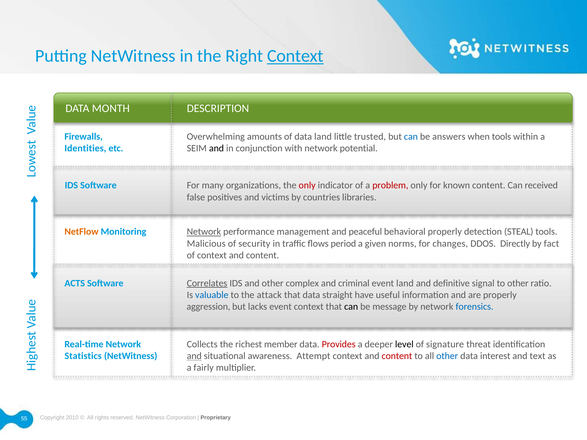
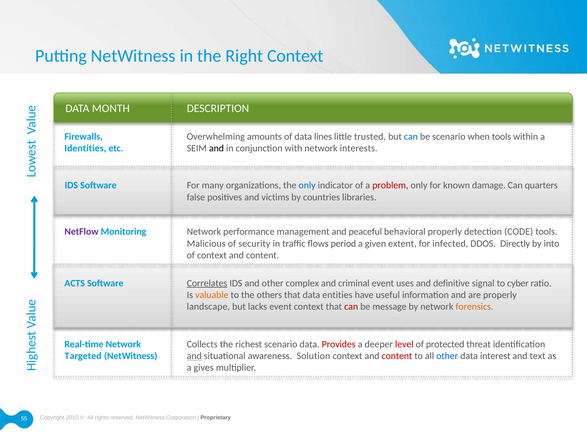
Context underline: present -> none (295, 56)
data land: land -> lines (323, 137)
be answers: answers -> scenario (449, 137)
potential: potential -> interests (359, 148)
only colour: red -> blue (307, 186)
known content: content -> damage (489, 186)
received: received -> quarters (541, 186)
NetFlow colour: orange -> purple (82, 232)
Network underline: present -> none (204, 232)
STEAL: STEAL -> CODE (519, 232)
norms: norms -> extent (402, 244)
changes: changes -> infected (450, 244)
fact: fact -> into (552, 244)
event land: land -> uses (405, 283)
to other: other -> cyber (518, 283)
valuable colour: blue -> orange (212, 295)
attack: attack -> others (269, 295)
straight: straight -> entities (337, 295)
aggression: aggression -> landscape (208, 307)
can colour: black -> red (351, 307)
forensics colour: blue -> orange (474, 307)
richest member: member -> scenario (281, 344)
level colour: black -> red (404, 344)
signature: signature -> protected (445, 344)
Statistics: Statistics -> Targeted (83, 356)
Attempt: Attempt -> Solution (313, 356)
fairly: fairly -> gives (204, 368)
